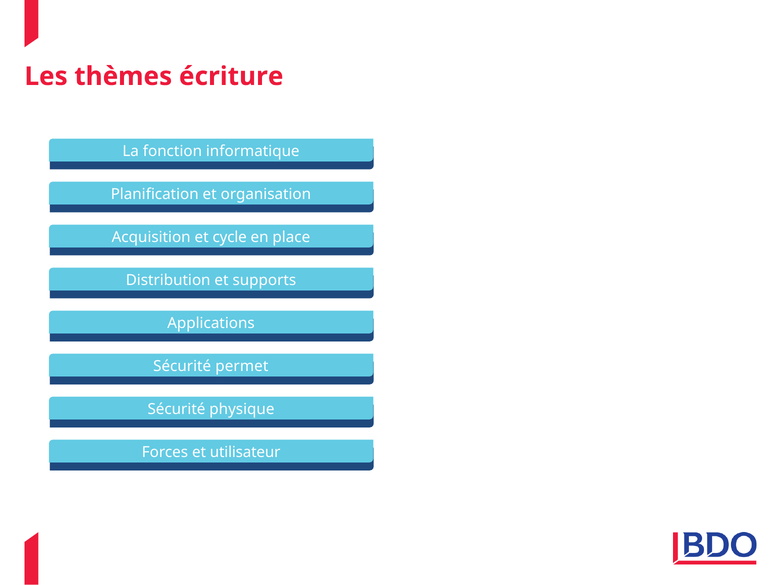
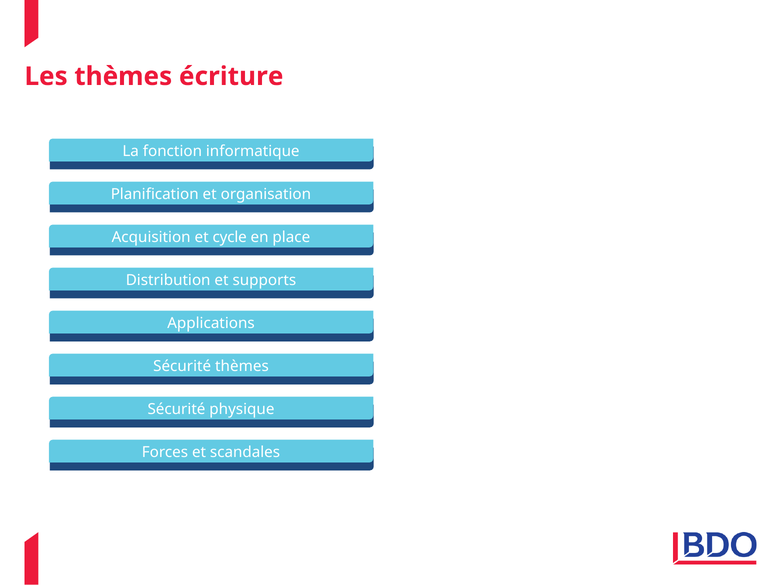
Sécurité permet: permet -> thèmes (242, 367)
utilisateur: utilisateur -> scandales (245, 453)
